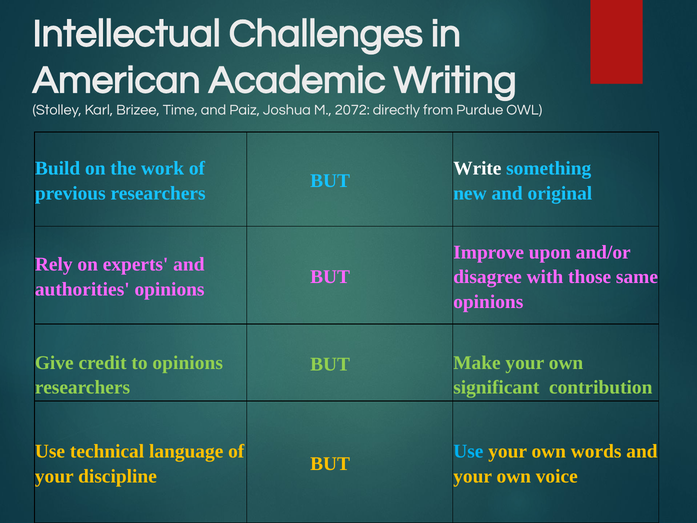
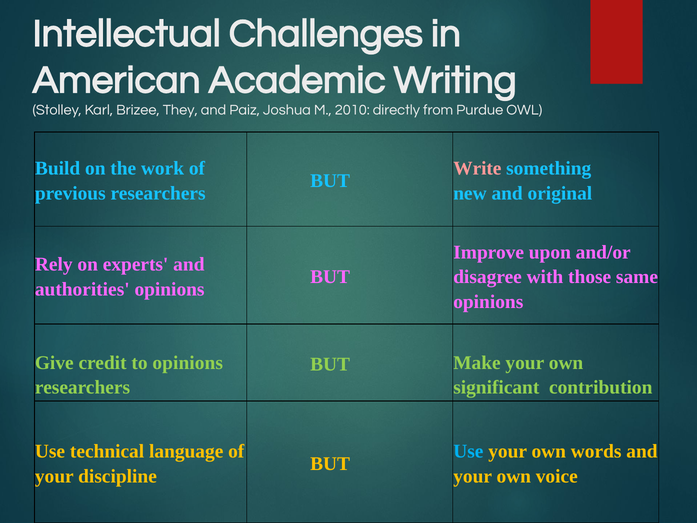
Time: Time -> They (180, 110)
2072: 2072 -> 2010 (352, 110)
Write colour: white -> pink (477, 168)
